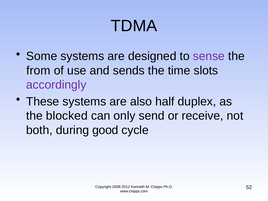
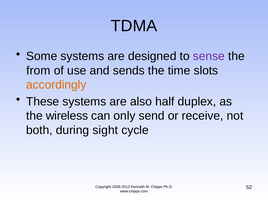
accordingly colour: purple -> orange (56, 85)
blocked: blocked -> wireless (67, 116)
good: good -> sight (105, 130)
